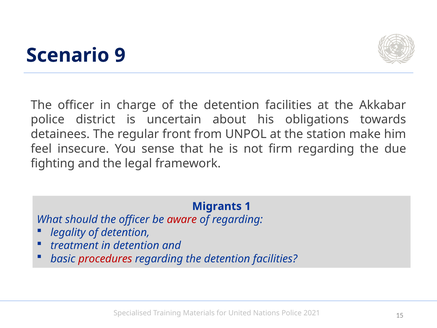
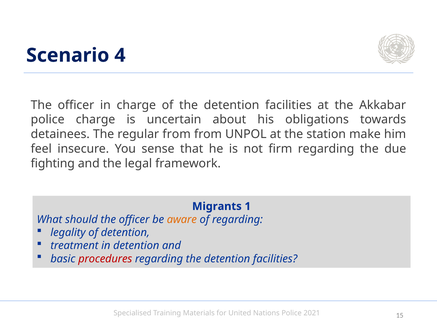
9: 9 -> 4 (120, 55)
police district: district -> charge (96, 120)
regular front: front -> from (177, 134)
aware colour: red -> orange (182, 219)
